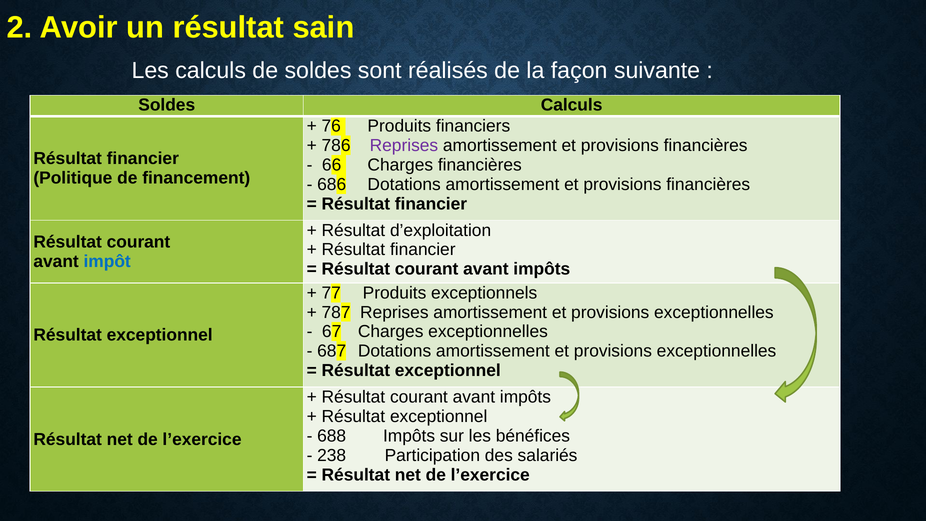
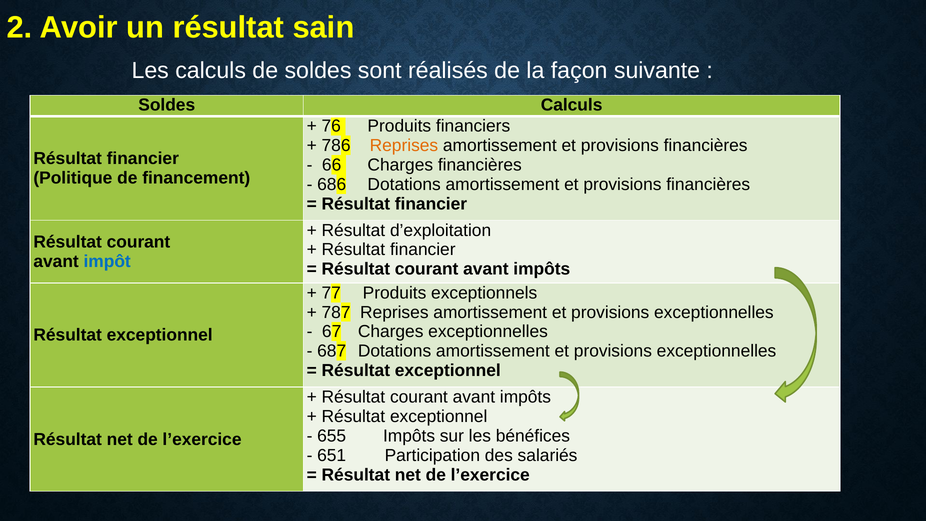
Reprises colour: purple -> orange (404, 146)
688: 688 -> 655 (332, 436)
238: 238 -> 651 (332, 455)
